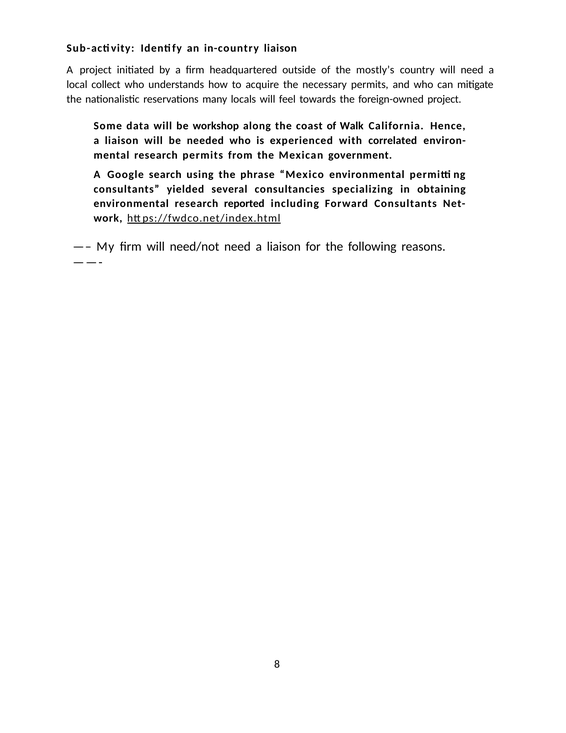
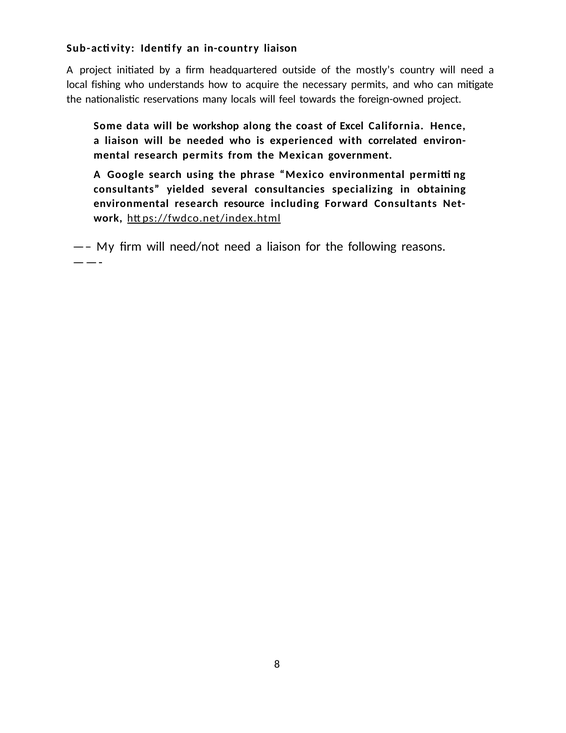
collect: collect -> fishing (106, 85)
Walk: Walk -> Excel (352, 126)
reported: reported -> resource (244, 203)
